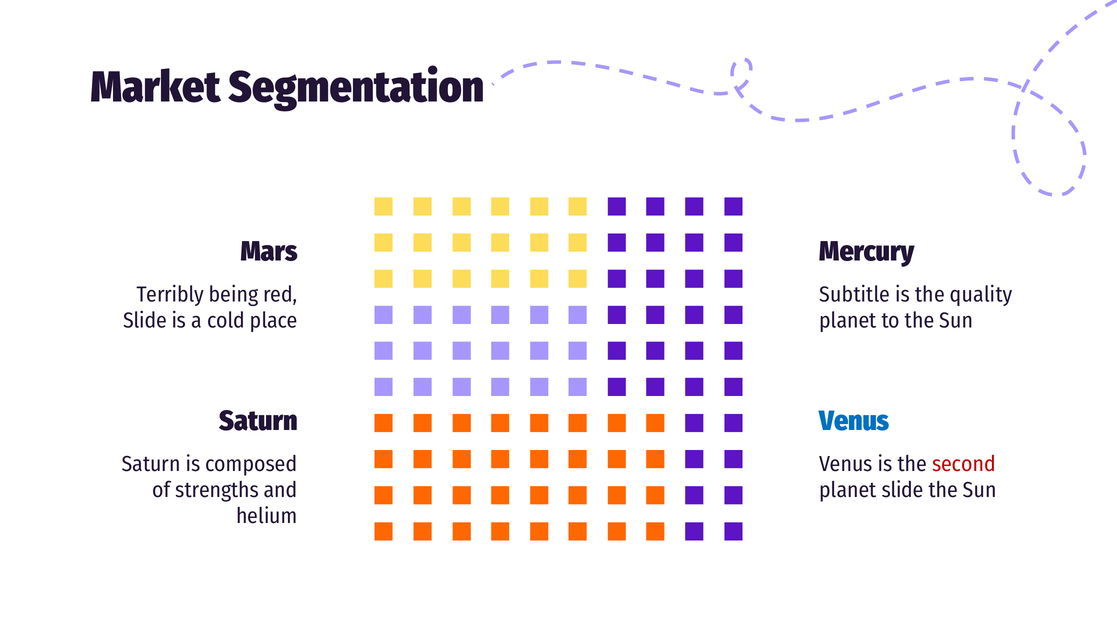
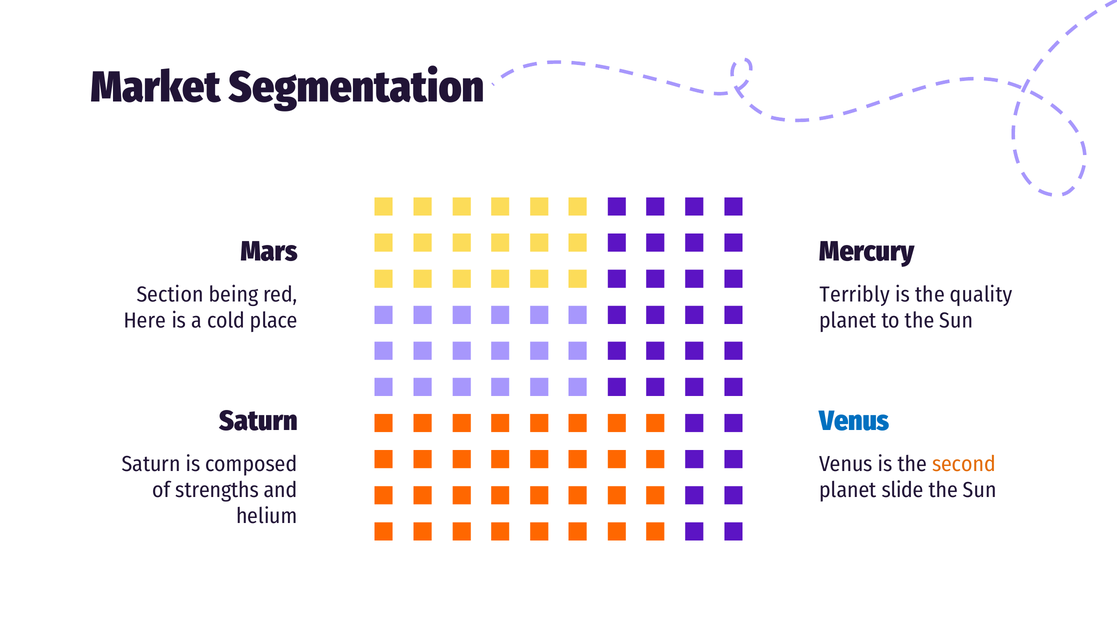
Terribly: Terribly -> Section (170, 295)
Subtitle: Subtitle -> Terribly (855, 295)
Slide: Slide -> Here (145, 321)
second colour: red -> orange (964, 464)
